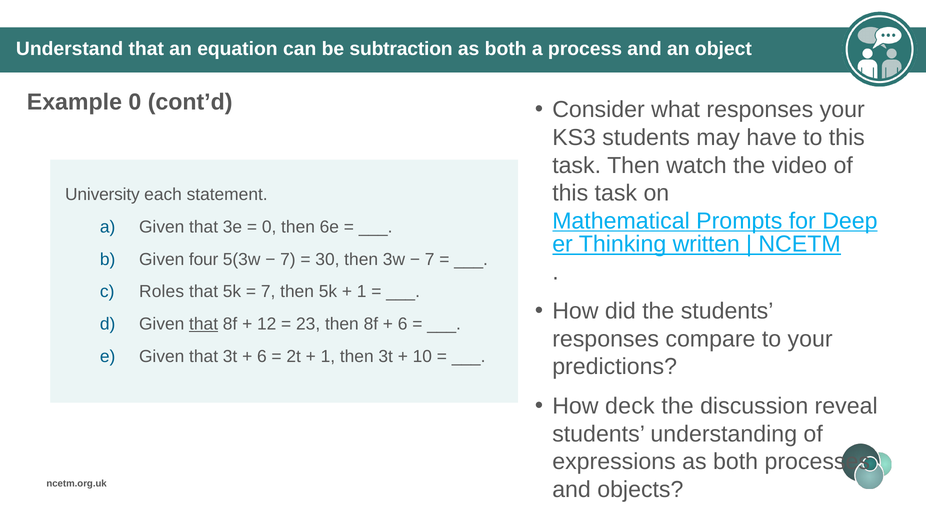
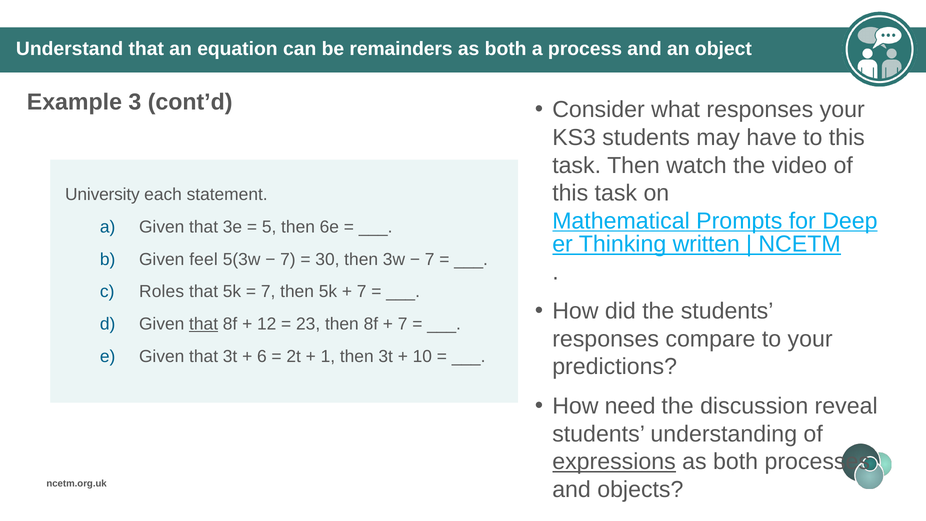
subtraction: subtraction -> remainders (401, 49)
Example 0: 0 -> 3 (135, 102)
0: 0 -> 5 (269, 227)
four: four -> feel (204, 259)
1: 1 -> 7 (362, 292)
6: 6 -> 7 (403, 324)
deck: deck -> need (630, 406)
expressions underline: none -> present (614, 462)
